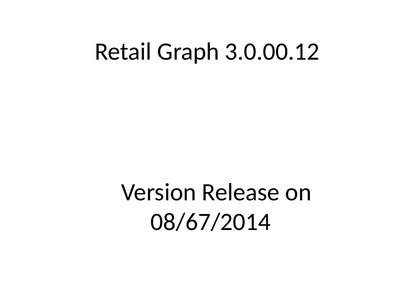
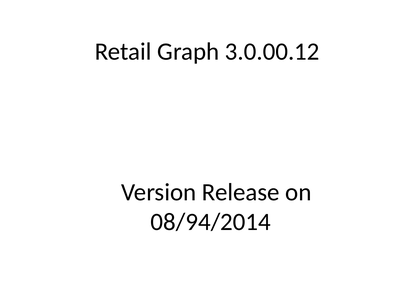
08/67/2014: 08/67/2014 -> 08/94/2014 (211, 222)
